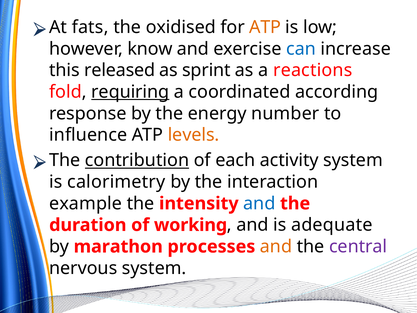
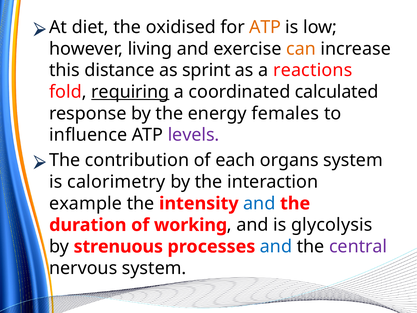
fats: fats -> diet (90, 27)
know: know -> living (150, 49)
can colour: blue -> orange (301, 49)
released: released -> distance (120, 70)
according: according -> calculated (337, 92)
number: number -> females (285, 113)
levels colour: orange -> purple (194, 135)
contribution underline: present -> none (137, 160)
activity: activity -> organs (289, 160)
adequate: adequate -> glycolysis (332, 225)
marathon: marathon -> strenuous (118, 246)
and colour: orange -> blue (276, 246)
